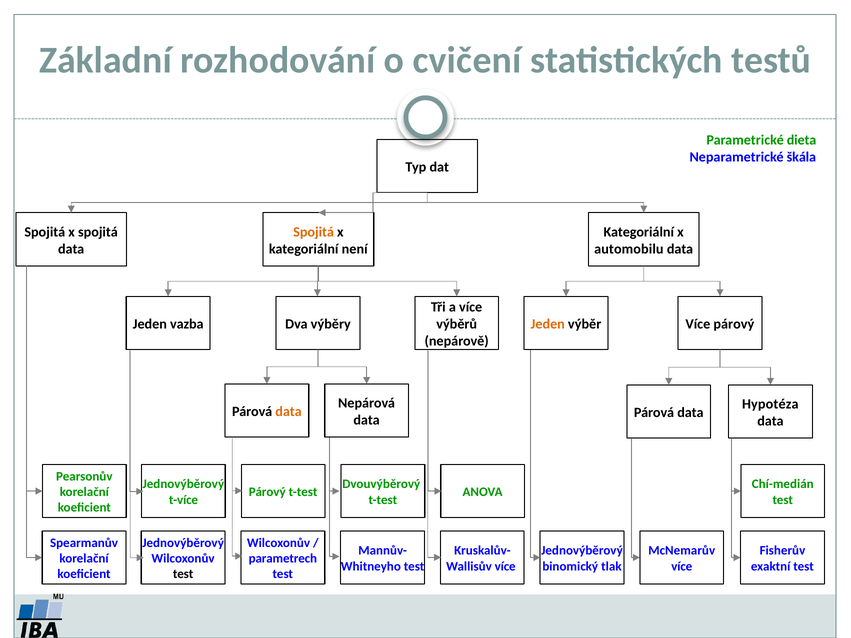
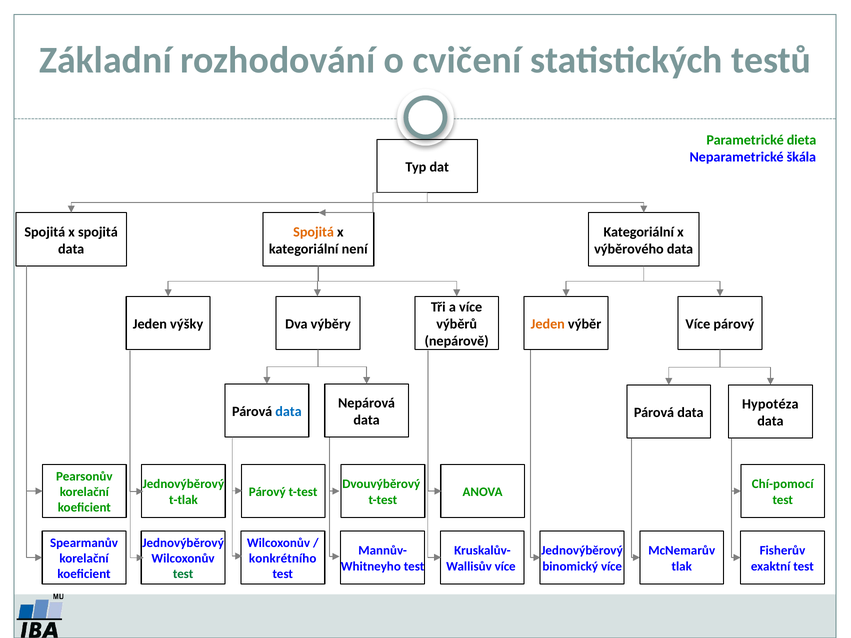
automobilu: automobilu -> výběrového (629, 249)
vazba: vazba -> výšky (187, 324)
data colour: orange -> blue (289, 412)
Chí-medián: Chí-medián -> Chí-pomocí (783, 484)
t-více: t-více -> t-tlak (183, 500)
parametrech: parametrech -> konkrétního (283, 559)
binomický tlak: tlak -> více (611, 566)
více: více -> tlak (682, 566)
test colour: black -> green (183, 574)
